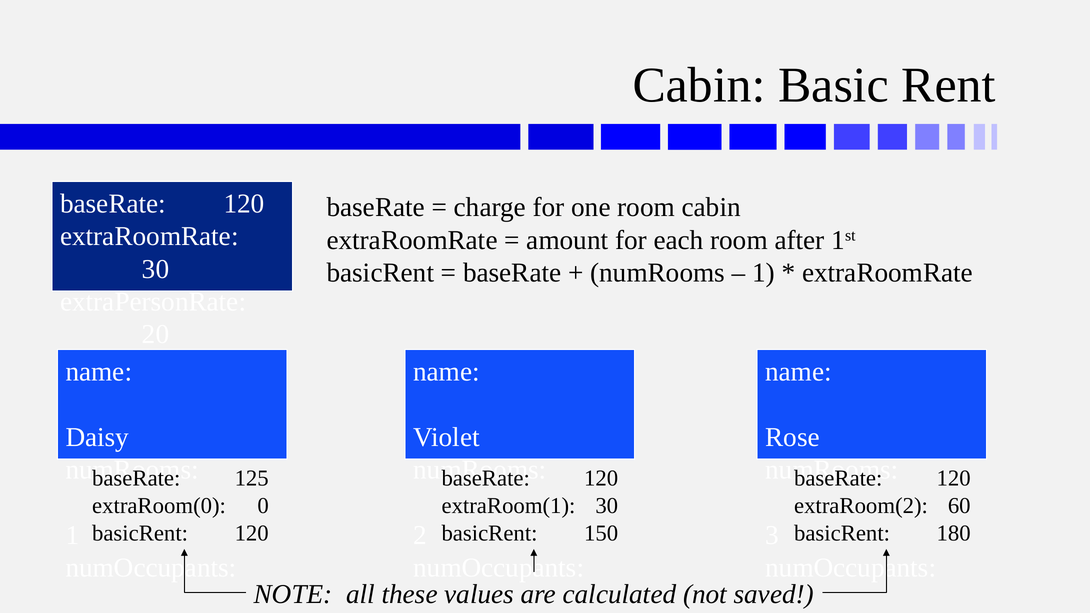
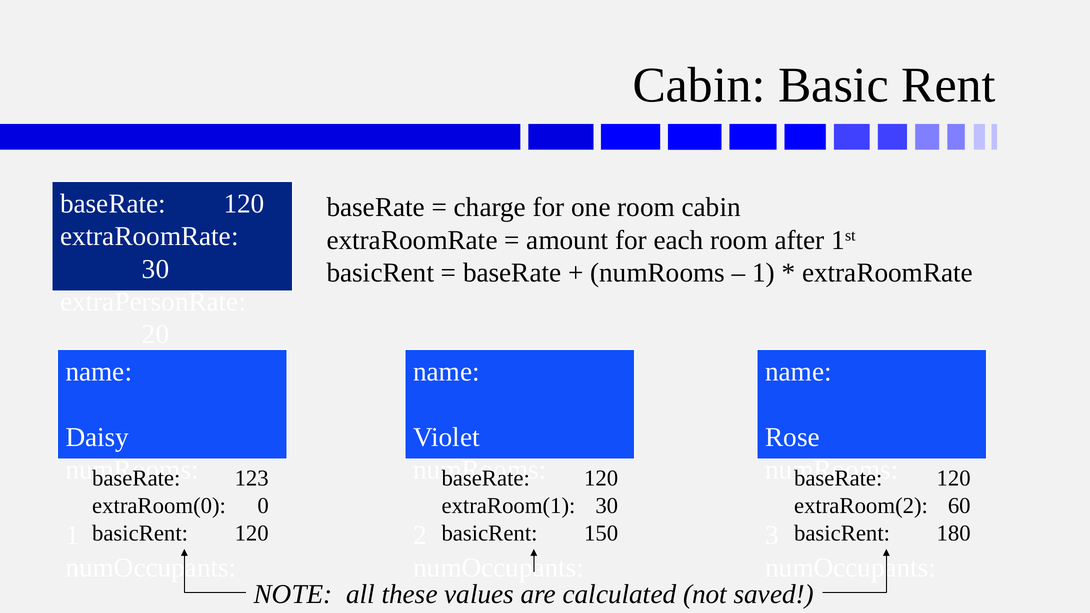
125: 125 -> 123 (252, 479)
